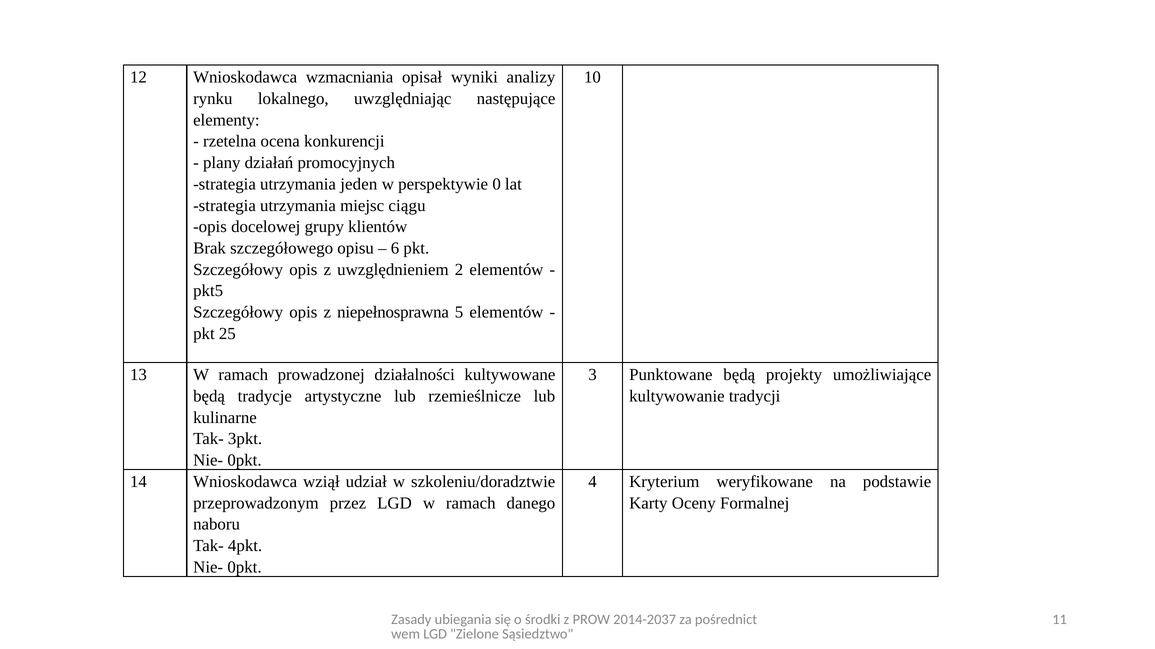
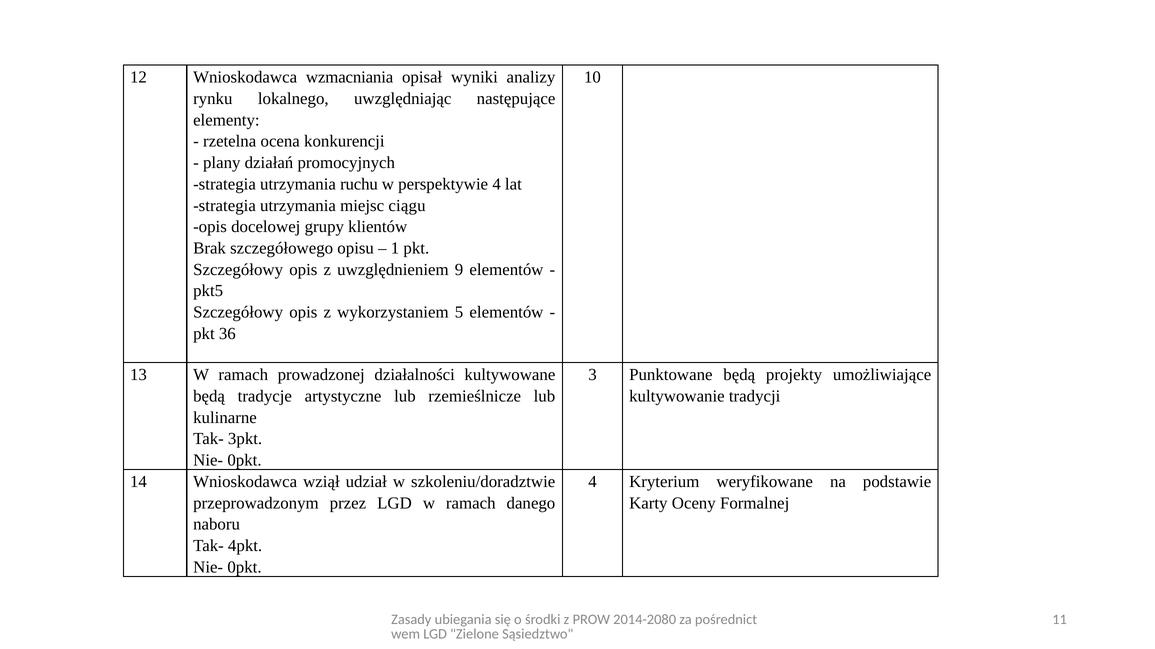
jeden: jeden -> ruchu (359, 184)
perspektywie 0: 0 -> 4 (497, 184)
6: 6 -> 1 (395, 248)
2: 2 -> 9 (459, 270)
niepełnosprawna: niepełnosprawna -> wykorzystaniem (393, 313)
25: 25 -> 36 (227, 334)
2014-2037: 2014-2037 -> 2014-2080 (645, 620)
